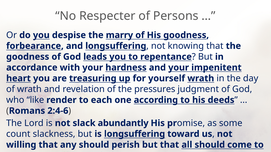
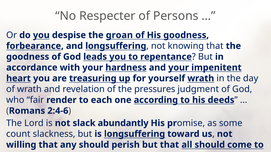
marry: marry -> groan (119, 35)
like: like -> fair (35, 100)
